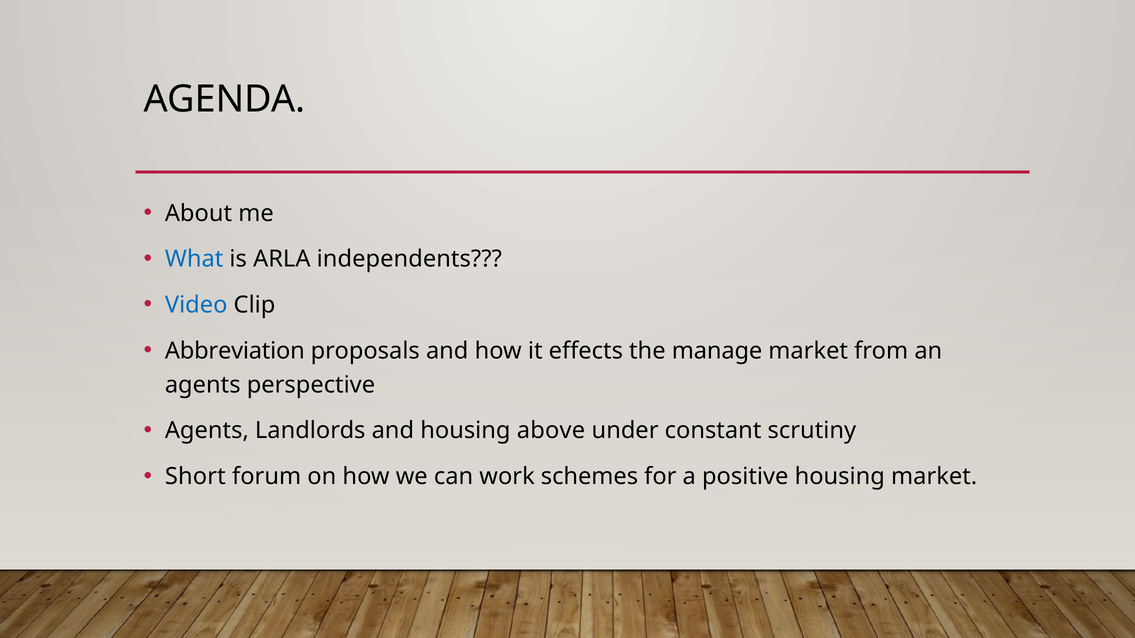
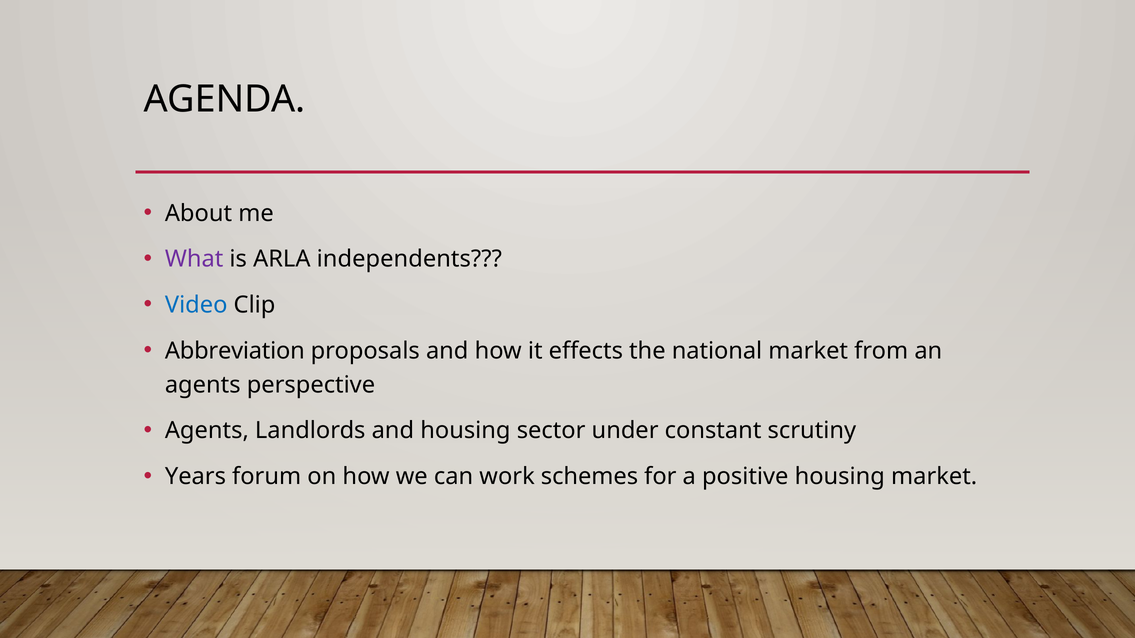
What colour: blue -> purple (194, 259)
manage: manage -> national (717, 351)
above: above -> sector (551, 431)
Short: Short -> Years (195, 477)
